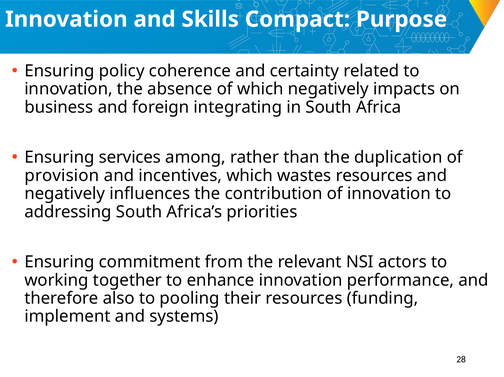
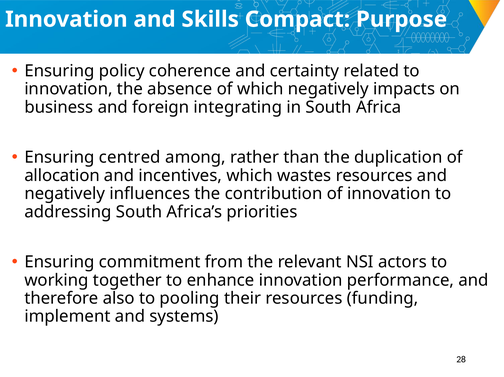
services: services -> centred (130, 157)
provision: provision -> allocation (62, 176)
